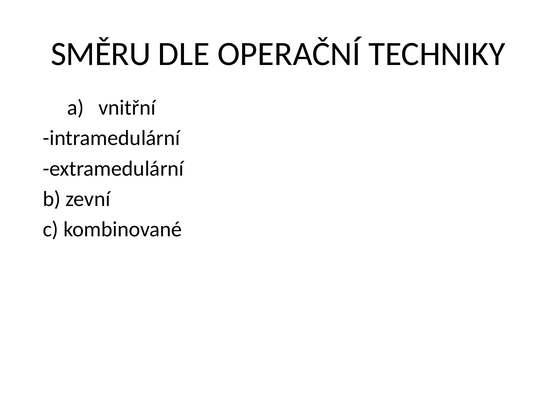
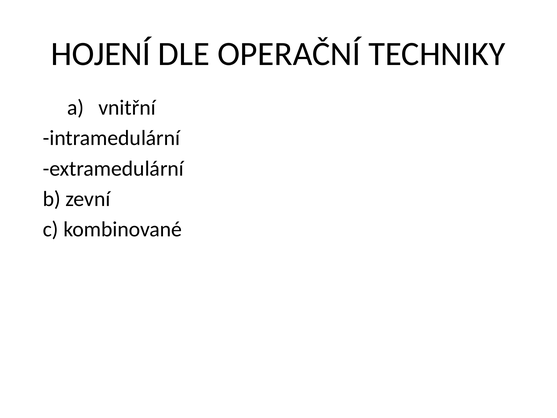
SMĚRU: SMĚRU -> HOJENÍ (101, 54)
